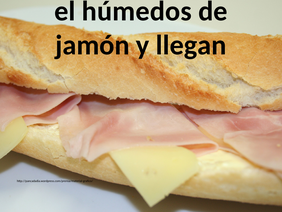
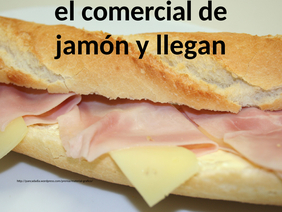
húmedos: húmedos -> comercial (137, 11)
